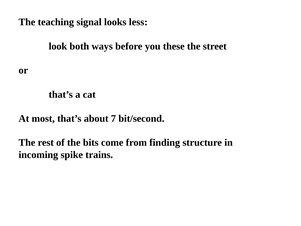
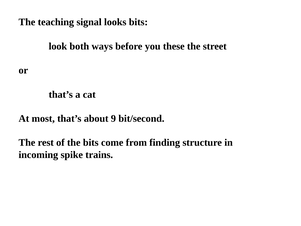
looks less: less -> bits (138, 22)
7: 7 -> 9 (113, 118)
